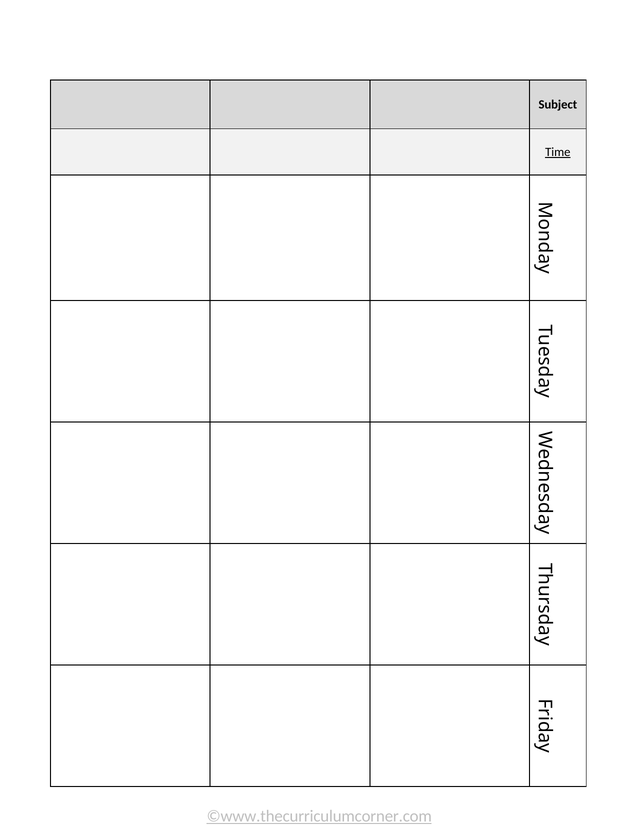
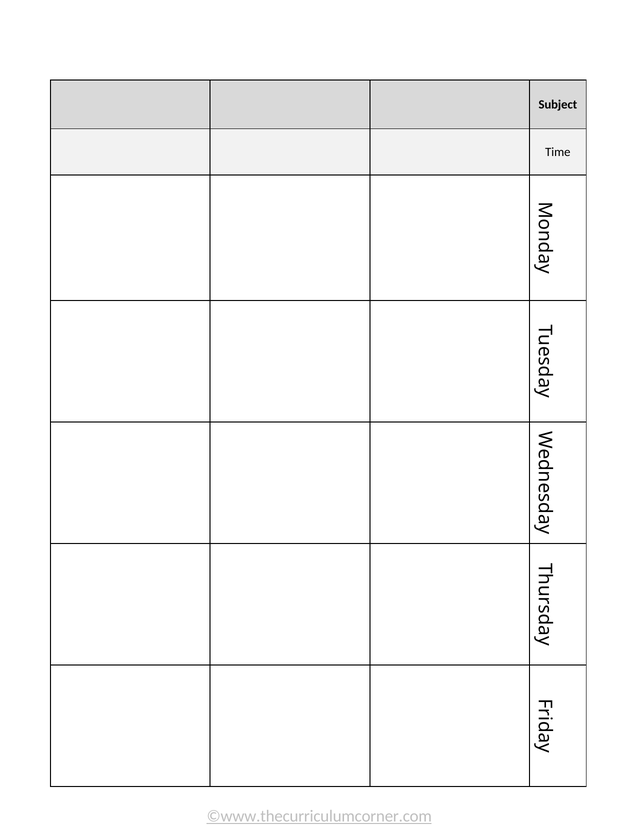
Time underline: present -> none (558, 152)
